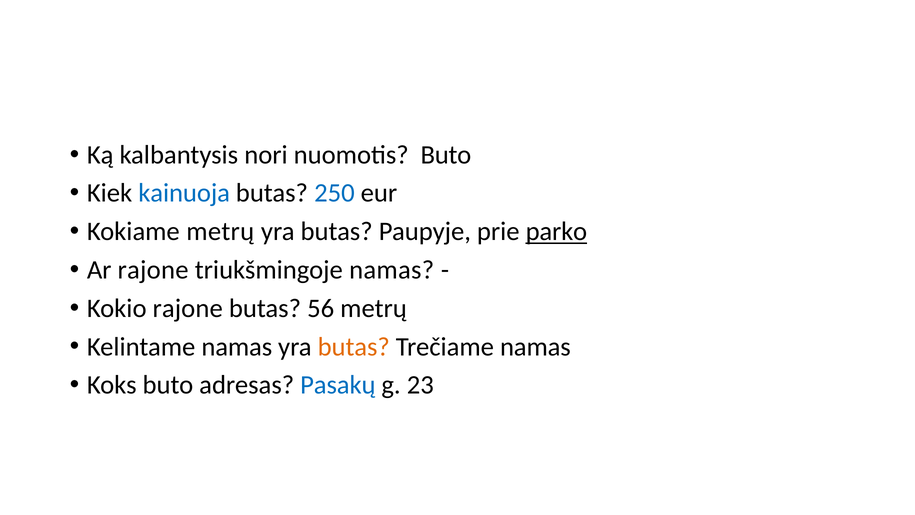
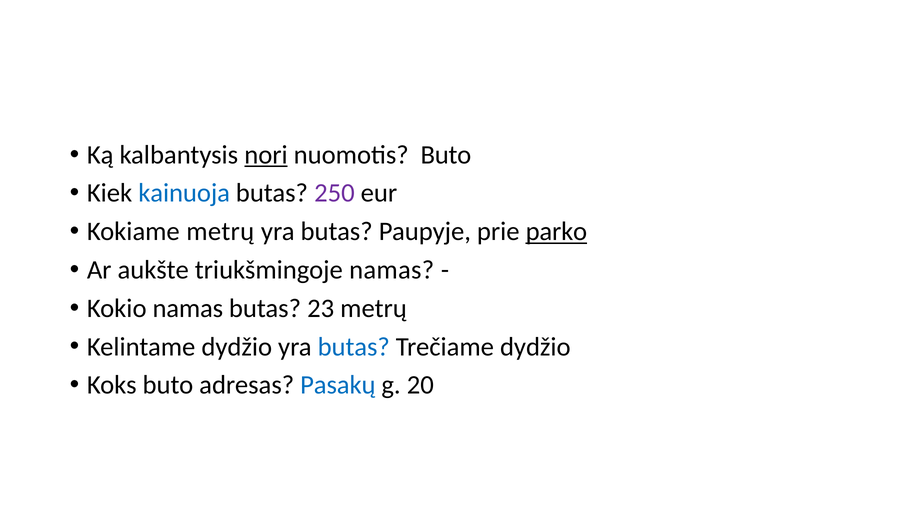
nori underline: none -> present (266, 155)
250 colour: blue -> purple (334, 193)
Ar rajone: rajone -> aukšte (153, 270)
Kokio rajone: rajone -> namas (188, 308)
56: 56 -> 23 (321, 308)
Kelintame namas: namas -> dydžio (237, 347)
butas colour: orange -> blue (354, 347)
Trečiame namas: namas -> dydžio (535, 347)
23: 23 -> 20 (420, 385)
